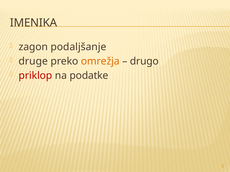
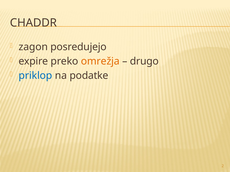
IMENIKA: IMENIKA -> CHADDR (33, 23)
podaljšanje: podaljšanje -> posredujejo (79, 47)
druge: druge -> expire (33, 61)
priklop colour: red -> blue (35, 76)
